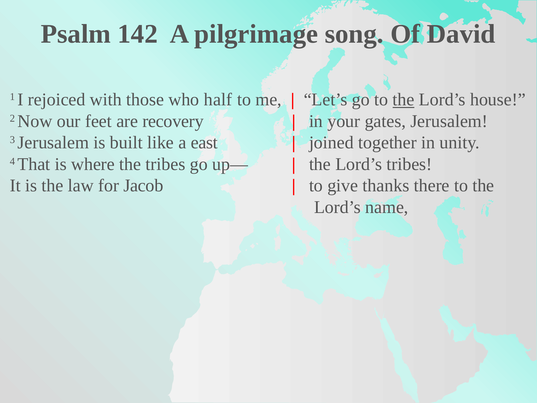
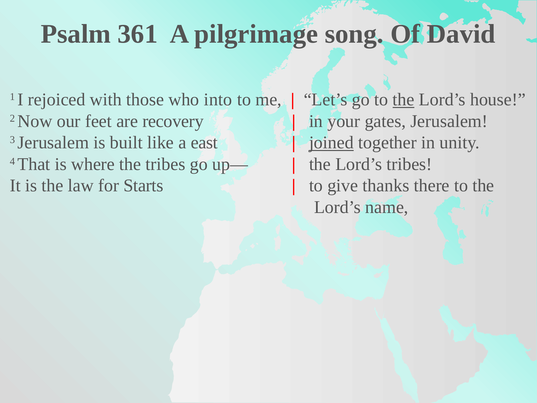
142: 142 -> 361 (138, 34)
half: half -> into (218, 100)
joined underline: none -> present (331, 143)
Jacob: Jacob -> Starts (143, 186)
